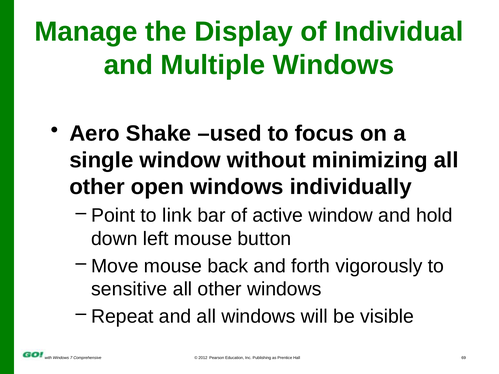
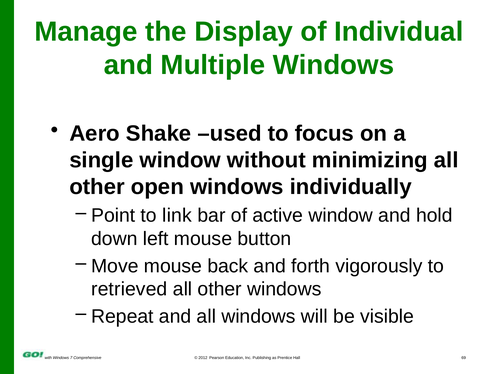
sensitive: sensitive -> retrieved (129, 289)
